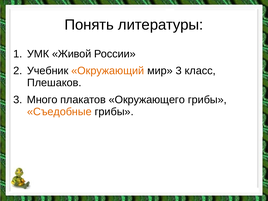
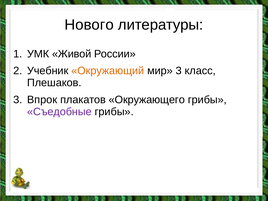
Понять: Понять -> Нового (89, 25)
Много: Много -> Впрок (42, 100)
Съедобные colour: orange -> purple (59, 112)
